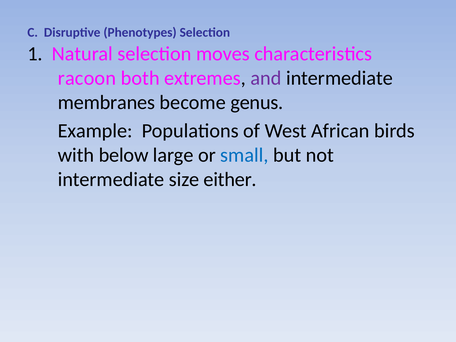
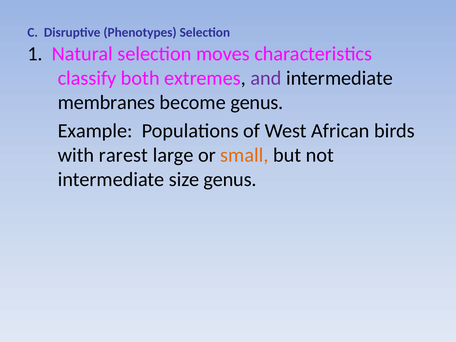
racoon: racoon -> classify (87, 78)
below: below -> rarest (123, 155)
small colour: blue -> orange (244, 155)
size either: either -> genus (230, 180)
